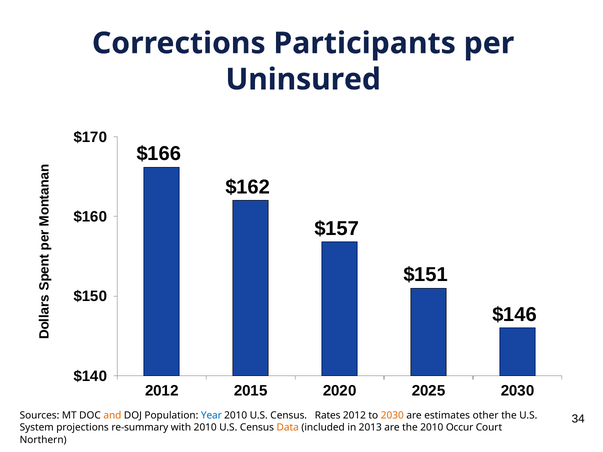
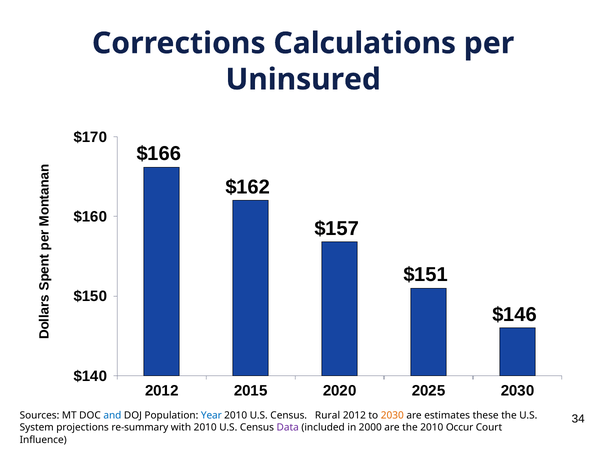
Participants: Participants -> Calculations (365, 43)
and colour: orange -> blue (112, 416)
Rates: Rates -> Rural (328, 416)
other: other -> these (486, 416)
Data colour: orange -> purple (288, 428)
2013: 2013 -> 2000 (370, 428)
Northern: Northern -> Influence (43, 440)
